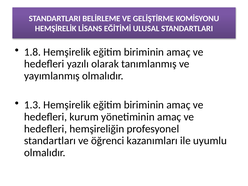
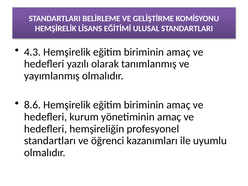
1.8: 1.8 -> 4.3 (33, 52)
1.3: 1.3 -> 8.6 (33, 105)
